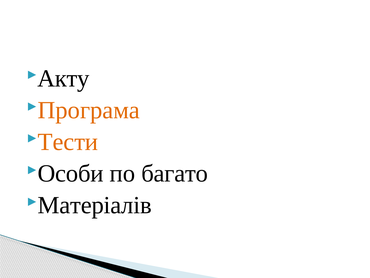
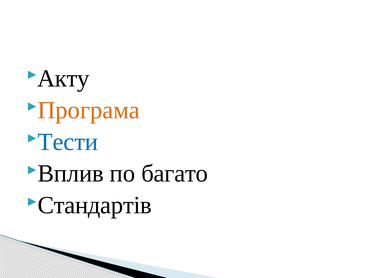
Тести colour: orange -> blue (68, 142)
Особи: Особи -> Вплив (71, 173)
Матеріалів: Матеріалів -> Стандартів (95, 205)
